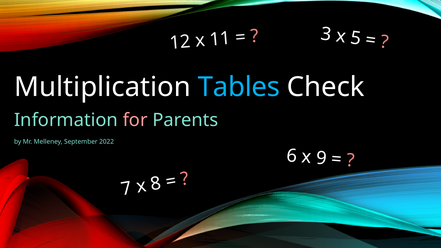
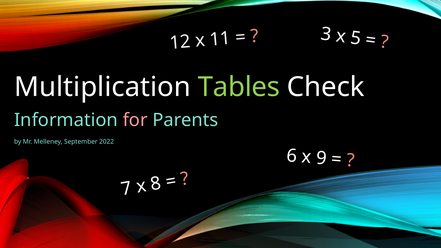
Tables colour: light blue -> light green (239, 87)
